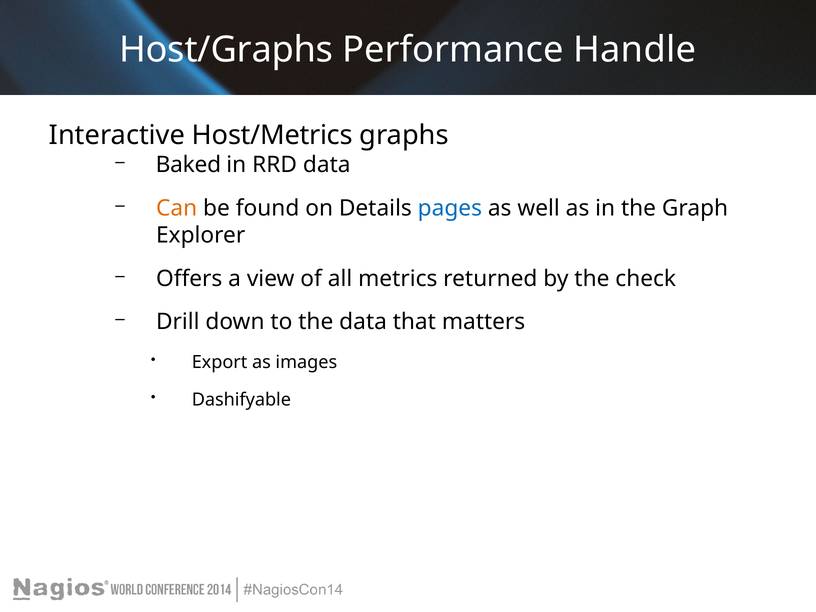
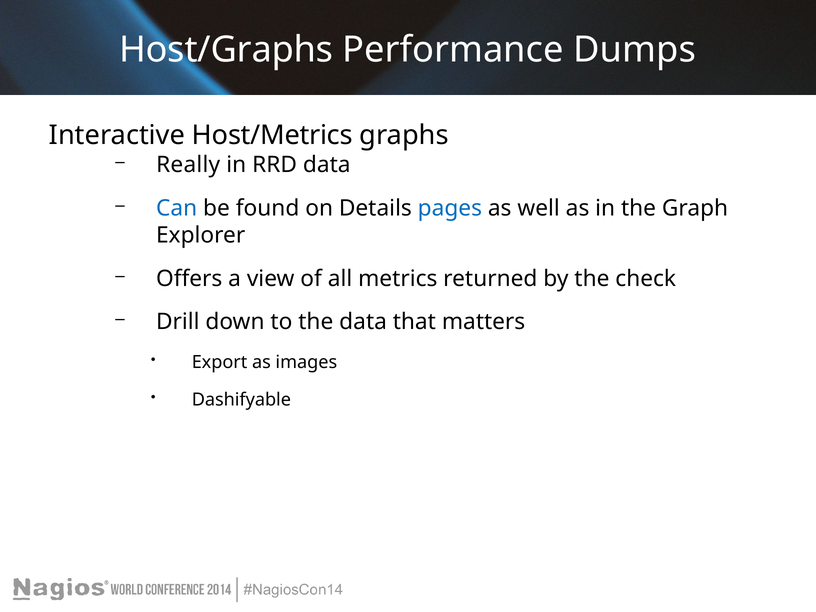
Handle: Handle -> Dumps (635, 50)
Baked: Baked -> Really (188, 165)
Can colour: orange -> blue (177, 208)
